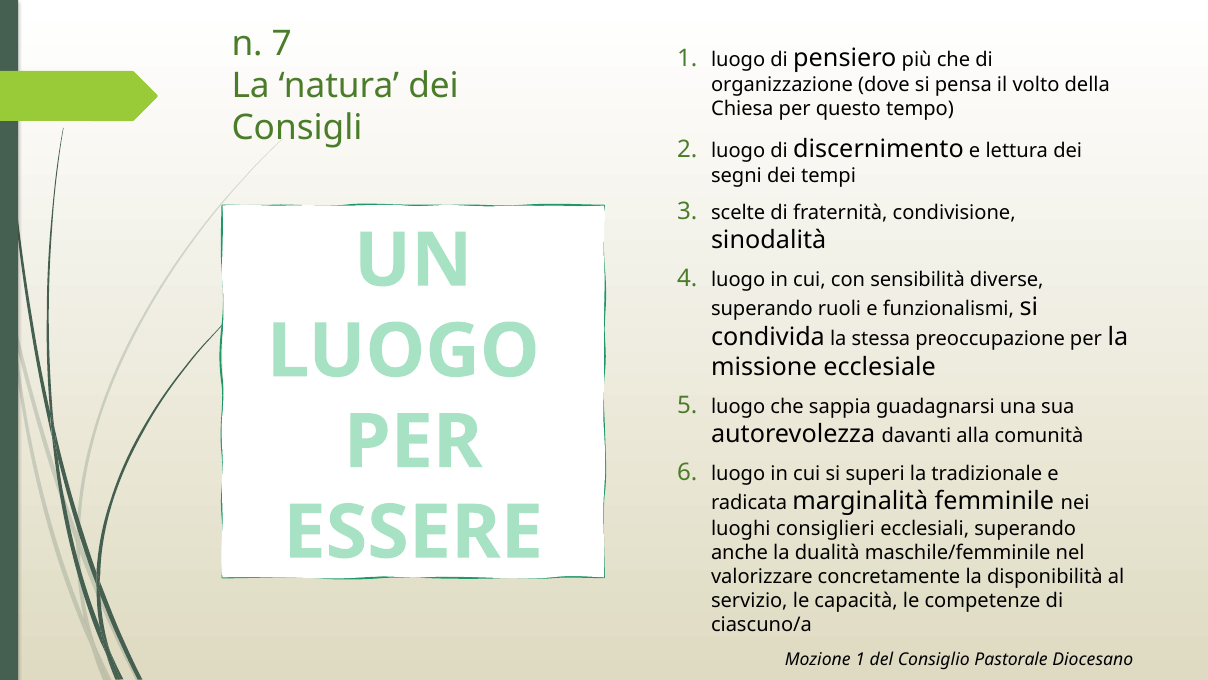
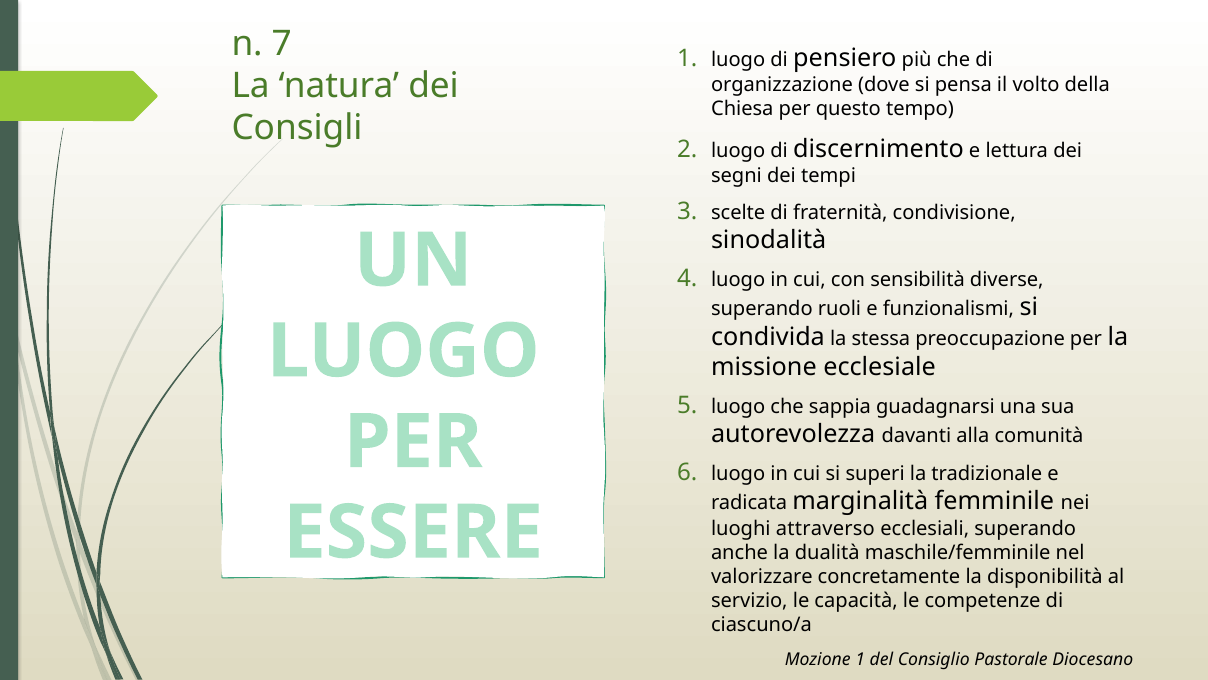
consiglieri: consiglieri -> attraverso (825, 528)
